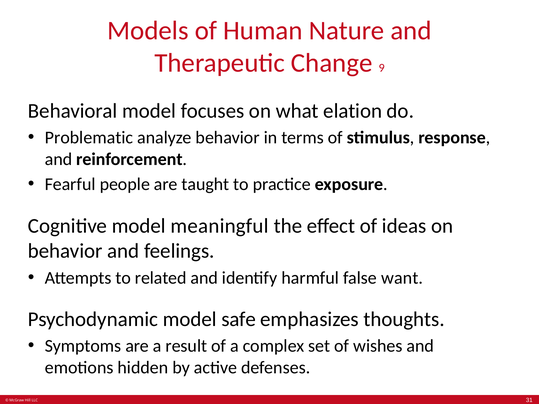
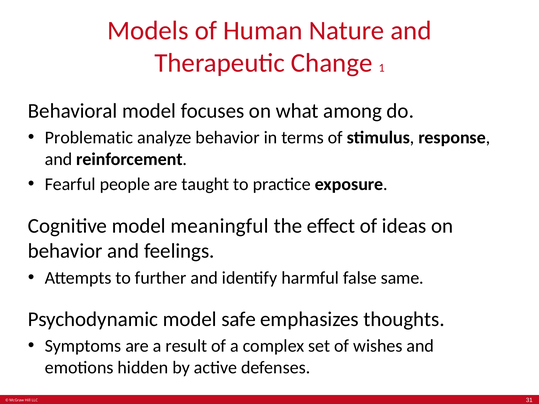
9: 9 -> 1 (382, 68)
elation: elation -> among (353, 111)
related: related -> further (161, 278)
want: want -> same (402, 278)
